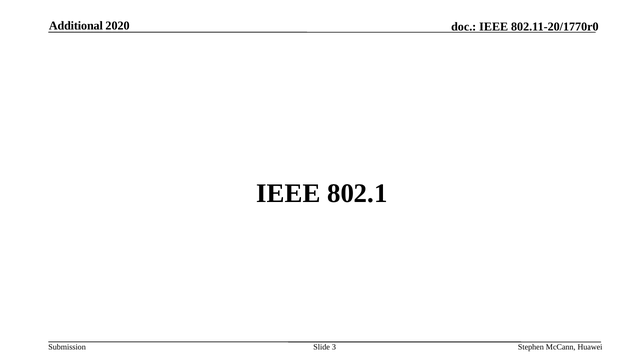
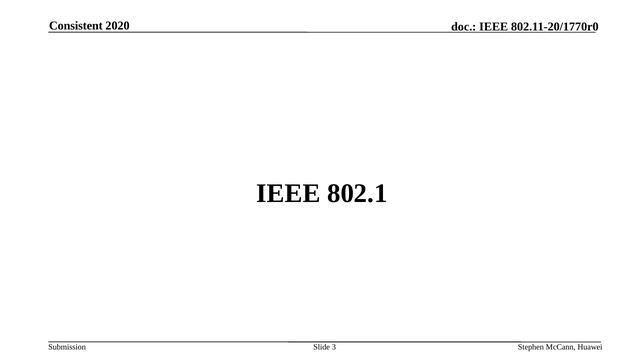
Additional: Additional -> Consistent (76, 26)
